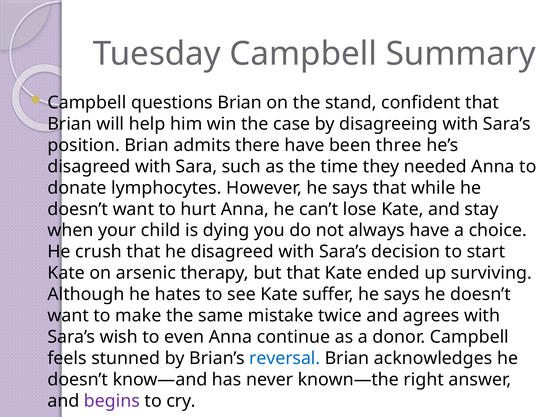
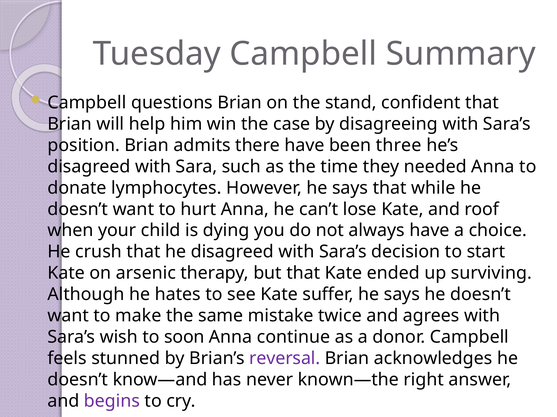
stay: stay -> roof (482, 210)
even: even -> soon (184, 338)
reversal colour: blue -> purple (285, 359)
